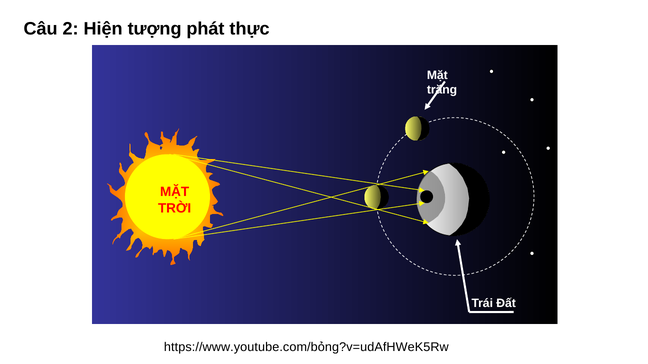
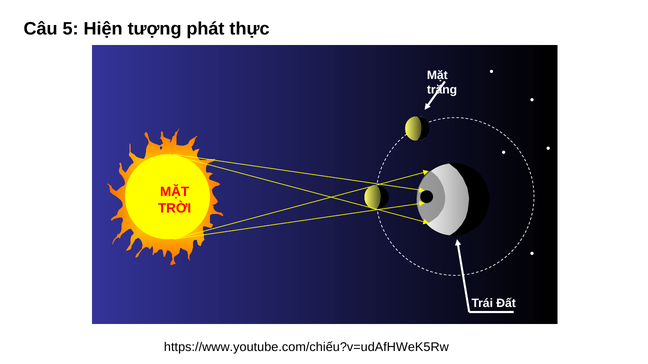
2: 2 -> 5 (71, 29)
https://www.youtube.com/bỏng?v=udAfHWeK5Rw: https://www.youtube.com/bỏng?v=udAfHWeK5Rw -> https://www.youtube.com/chiếu?v=udAfHWeK5Rw (306, 348)
